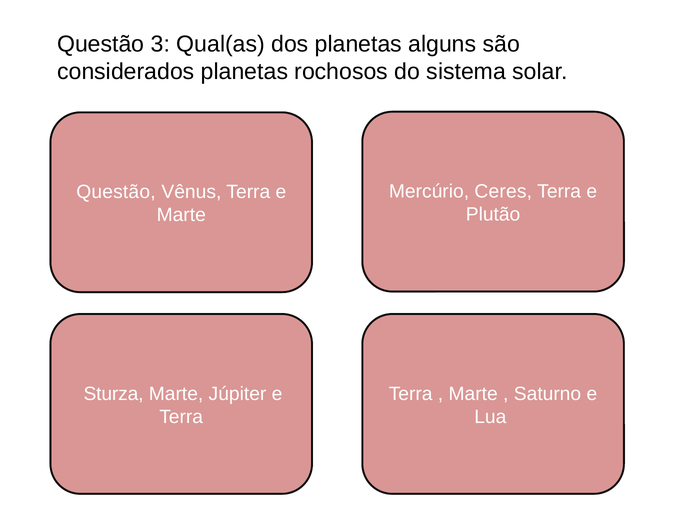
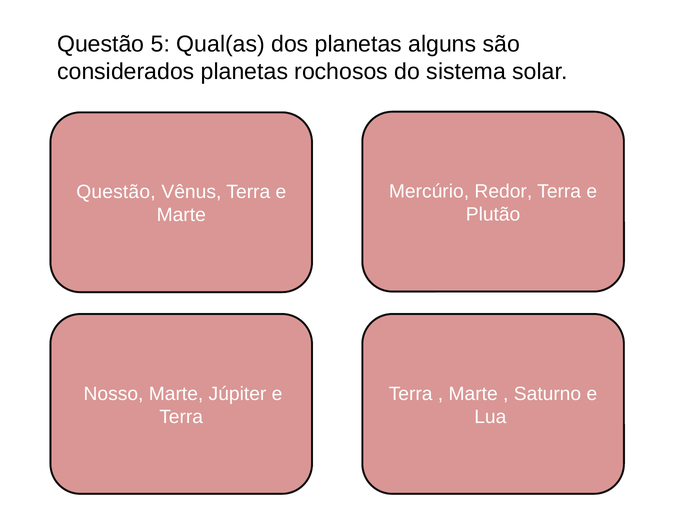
3: 3 -> 5 (160, 44)
Ceres: Ceres -> Redor (503, 191)
Sturza: Sturza -> Nosso (113, 394)
